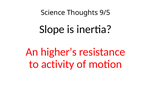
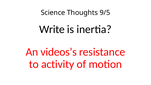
Slope: Slope -> Write (52, 29)
higher’s: higher’s -> videos’s (59, 52)
